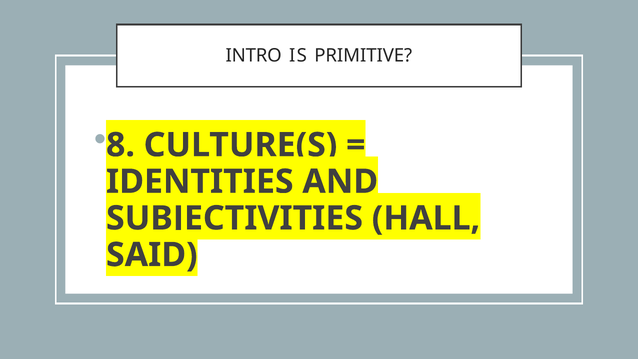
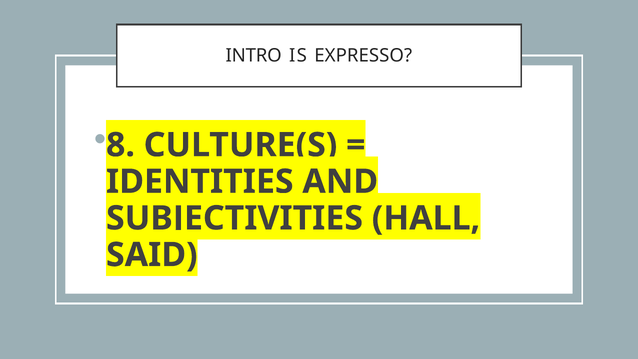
PRIMITIVE: PRIMITIVE -> EXPRESSO (363, 55)
